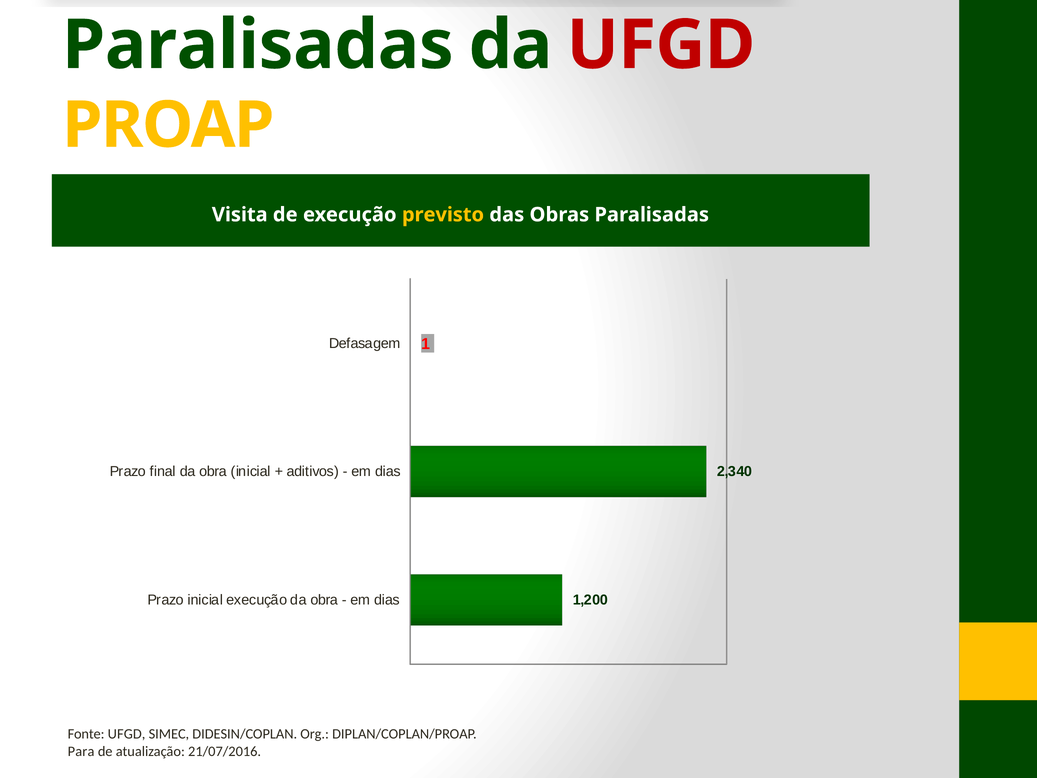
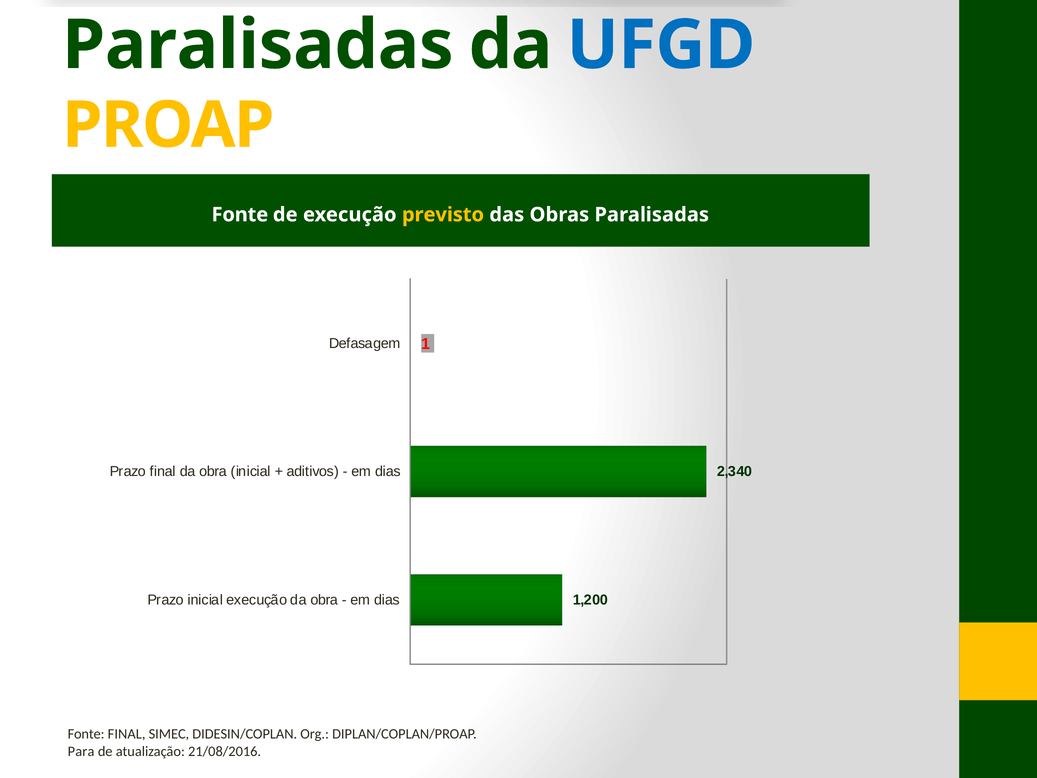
UFGD colour: red -> blue (661, 45)
Visita: Visita -> Fonte (240, 215)
Fonte UFGD: UFGD -> FINAL (127, 734)
21/07/2016: 21/07/2016 -> 21/08/2016 (225, 751)
